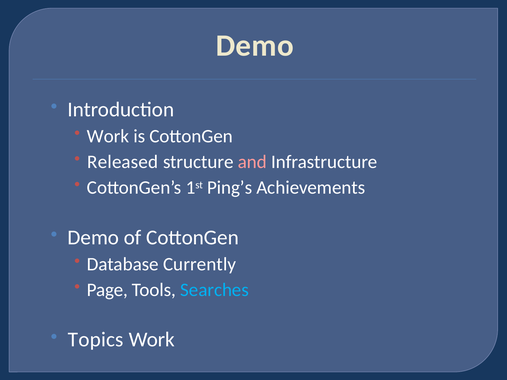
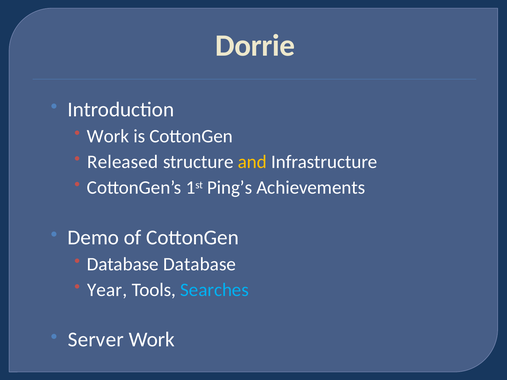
Demo: Demo -> Dorrie (255, 46)
and colour: pink -> yellow (252, 162)
Database Currently: Currently -> Database (200, 264)
Page: Page -> Year (107, 290)
Topics: Topics -> Server (96, 340)
